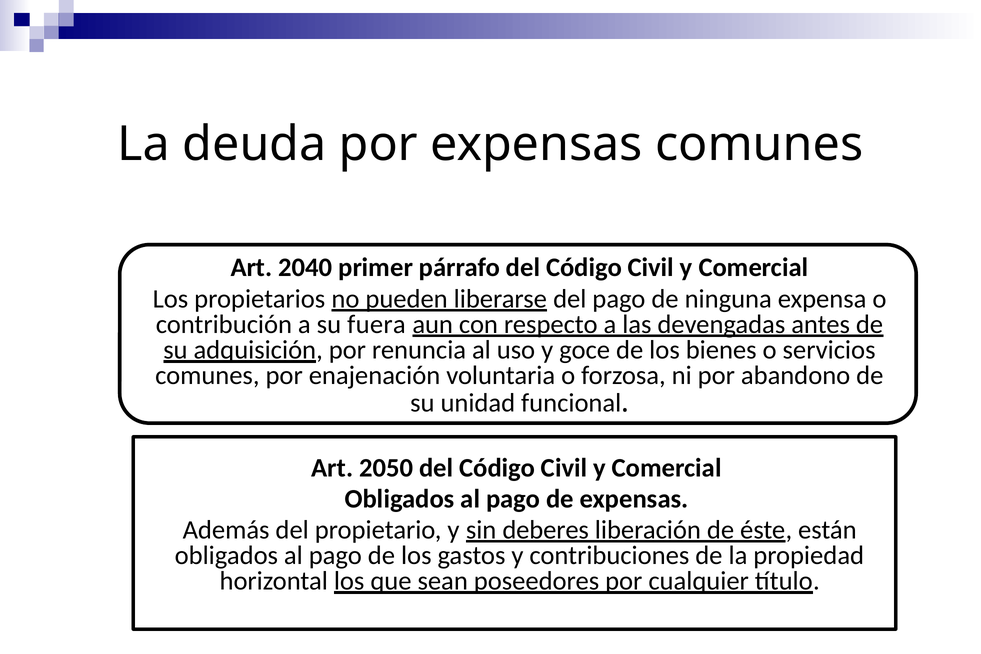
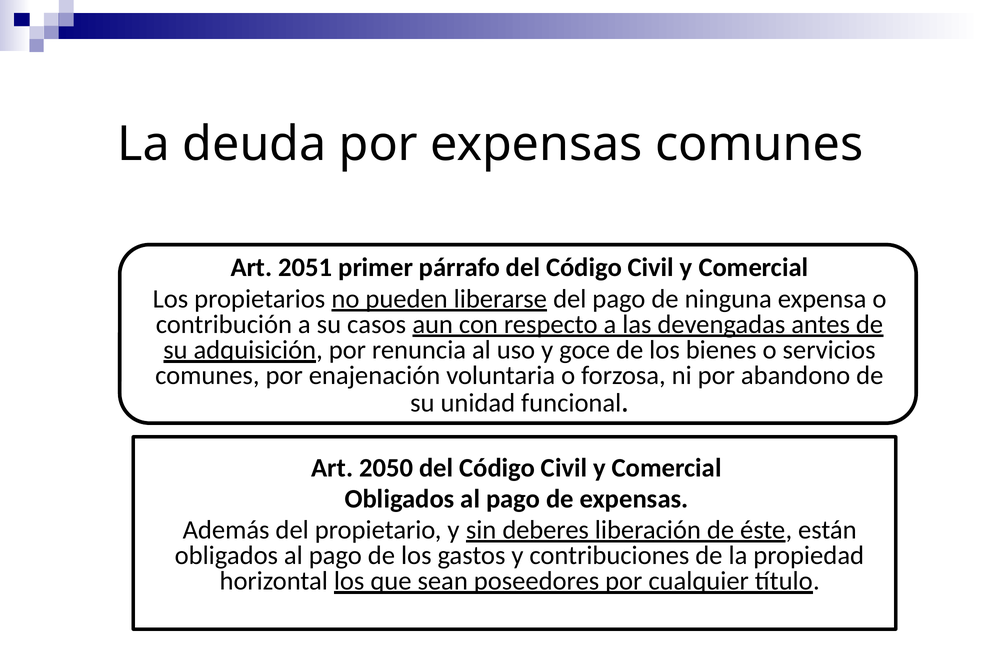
2040: 2040 -> 2051 (305, 268)
fuera: fuera -> casos (377, 324)
